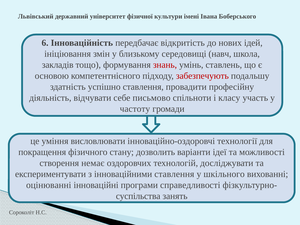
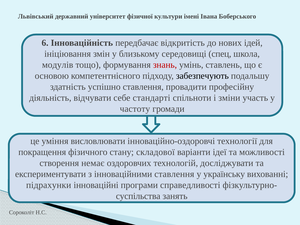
навч: навч -> спец (220, 54)
закладів: закладів -> модулів (58, 65)
забезпечують colour: red -> black (202, 76)
письмово: письмово -> стандарті (152, 98)
класу: класу -> зміни (229, 98)
дозволить: дозволить -> складової (155, 152)
шкільного: шкільного -> українську (224, 174)
оцінюванні: оцінюванні -> підрахунки (49, 185)
